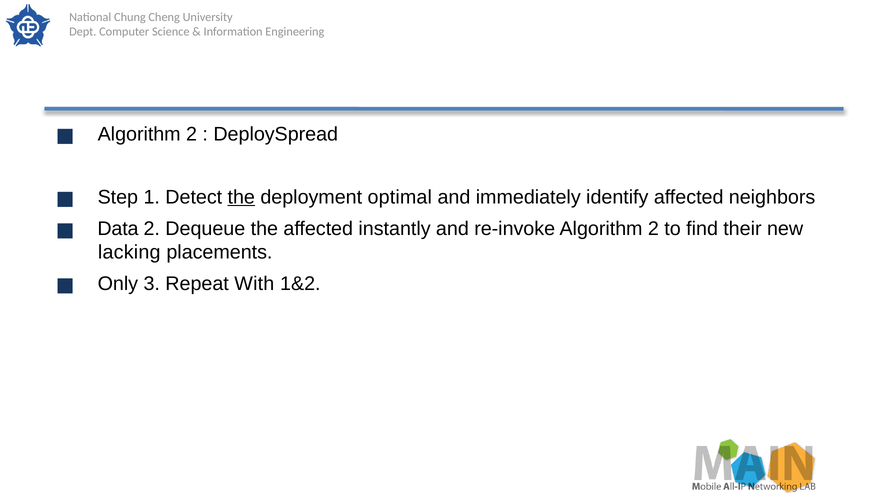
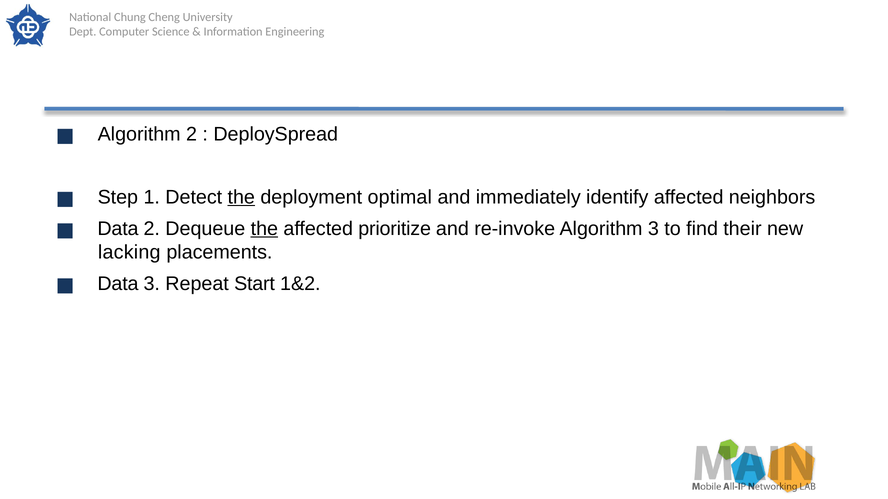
the underline: none -> present (264, 229)
instantly: instantly -> prioritize (395, 229)
re-invoke Algorithm 2: 2 -> 3 (653, 229)
Only: Only -> Data (118, 284)
With: With -> Start (255, 284)
